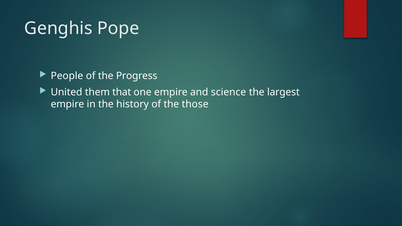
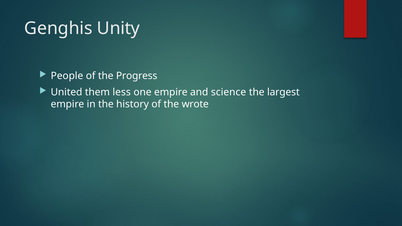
Pope: Pope -> Unity (118, 28)
that: that -> less (122, 92)
those: those -> wrote (195, 104)
